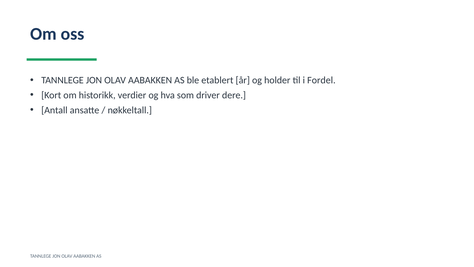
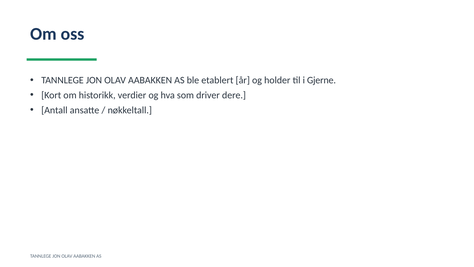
Fordel: Fordel -> Gjerne (321, 80)
